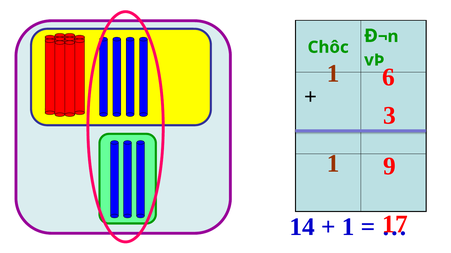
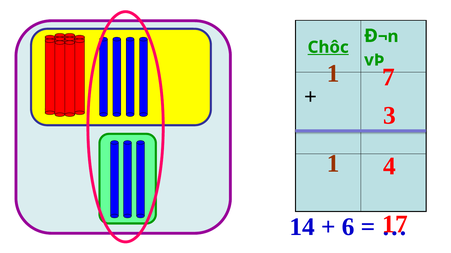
Chôc underline: none -> present (328, 47)
6: 6 -> 7 (389, 77)
9: 9 -> 4 (389, 167)
1: 1 -> 6 (348, 227)
